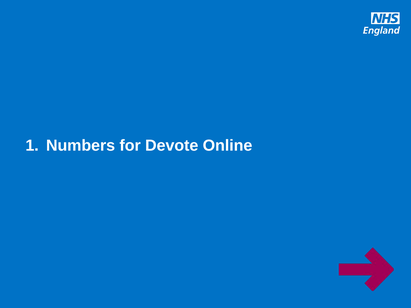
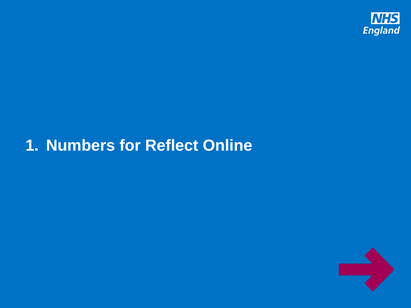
Devote: Devote -> Reflect (172, 146)
